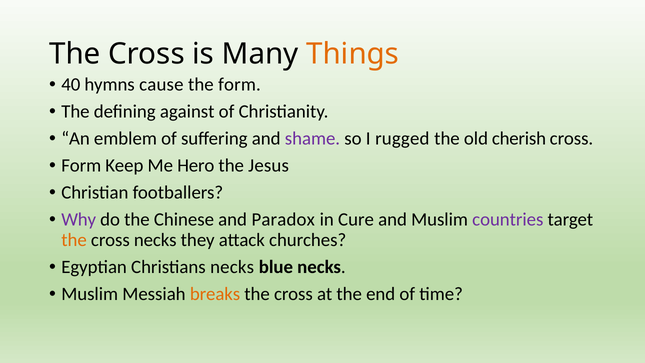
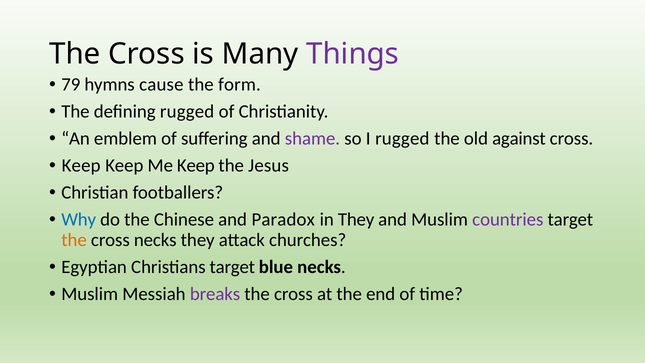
Things colour: orange -> purple (353, 54)
40: 40 -> 79 (71, 85)
defining against: against -> rugged (187, 112)
cherish: cherish -> against (519, 139)
Form: Form -> Keep (81, 166)
Me Hero: Hero -> Keep (196, 166)
Why colour: purple -> blue (79, 220)
in Cure: Cure -> They (356, 220)
Christians necks: necks -> target (232, 267)
breaks colour: orange -> purple (215, 294)
